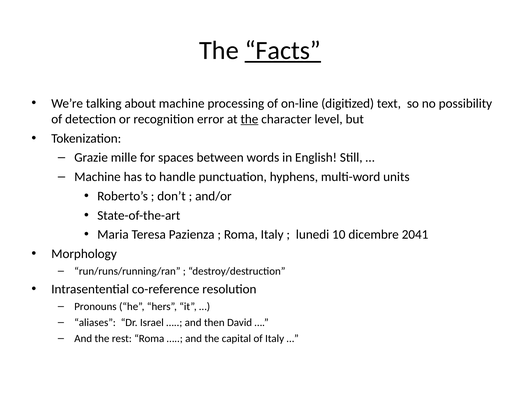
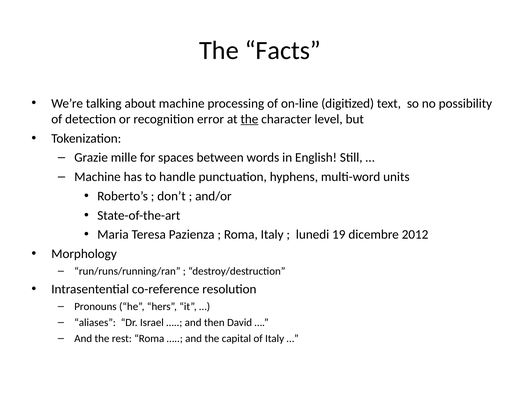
Facts underline: present -> none (283, 51)
10: 10 -> 19 (339, 235)
2041: 2041 -> 2012 (415, 235)
